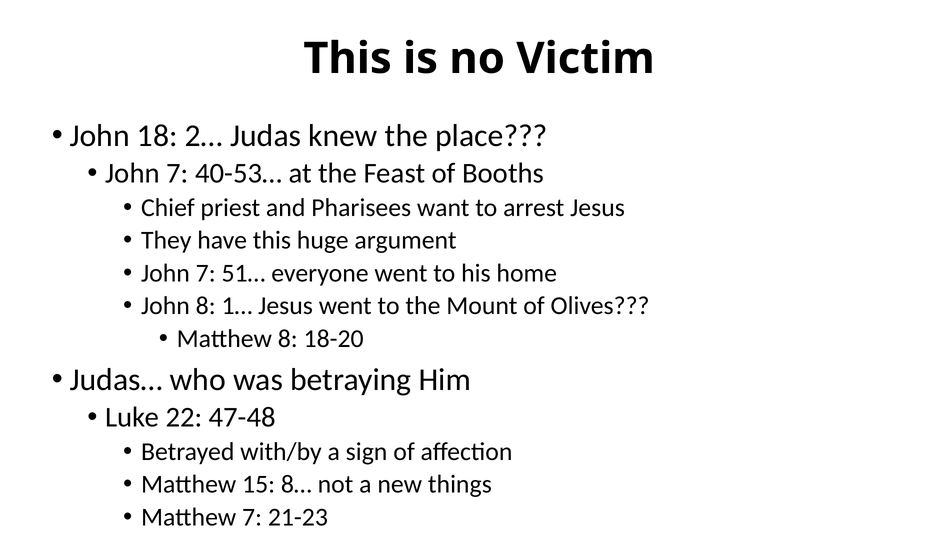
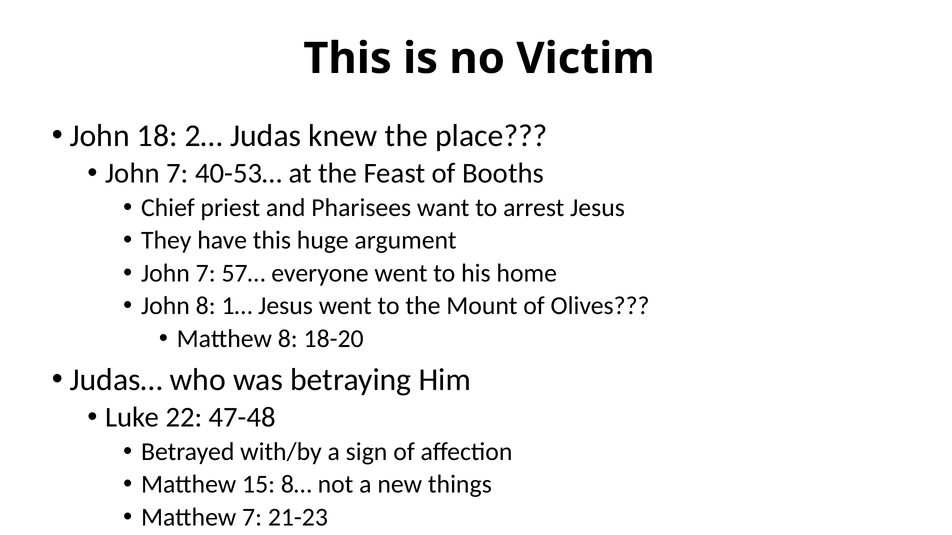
51…: 51… -> 57… (243, 273)
